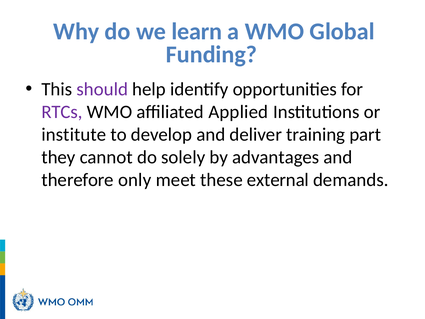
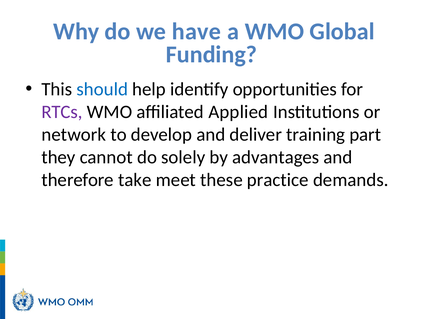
learn: learn -> have (197, 31)
should colour: purple -> blue (102, 89)
institute: institute -> network (74, 135)
only: only -> take (135, 180)
external: external -> practice (278, 180)
